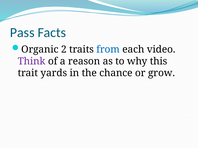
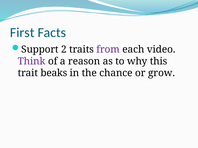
Pass: Pass -> First (22, 33)
Organic: Organic -> Support (40, 50)
from colour: blue -> purple (108, 50)
yards: yards -> beaks (54, 73)
